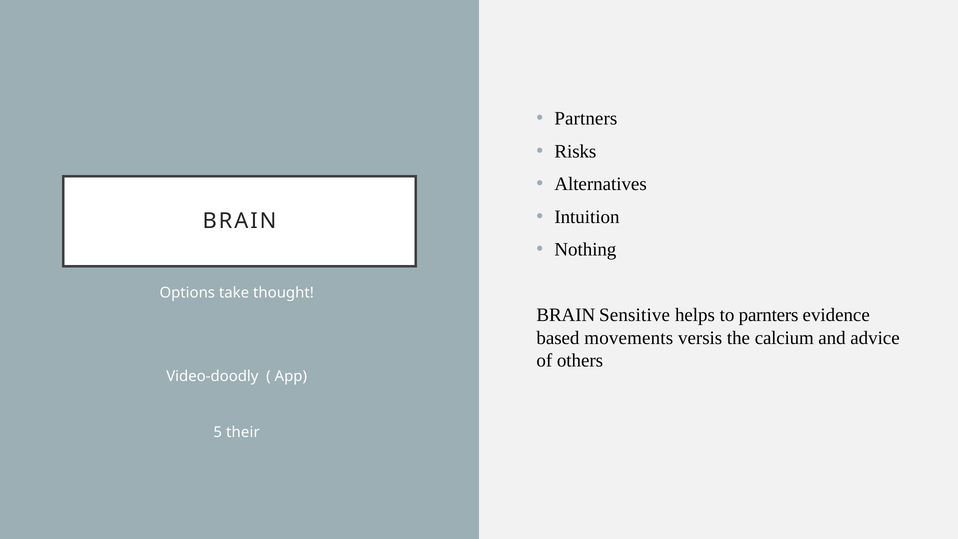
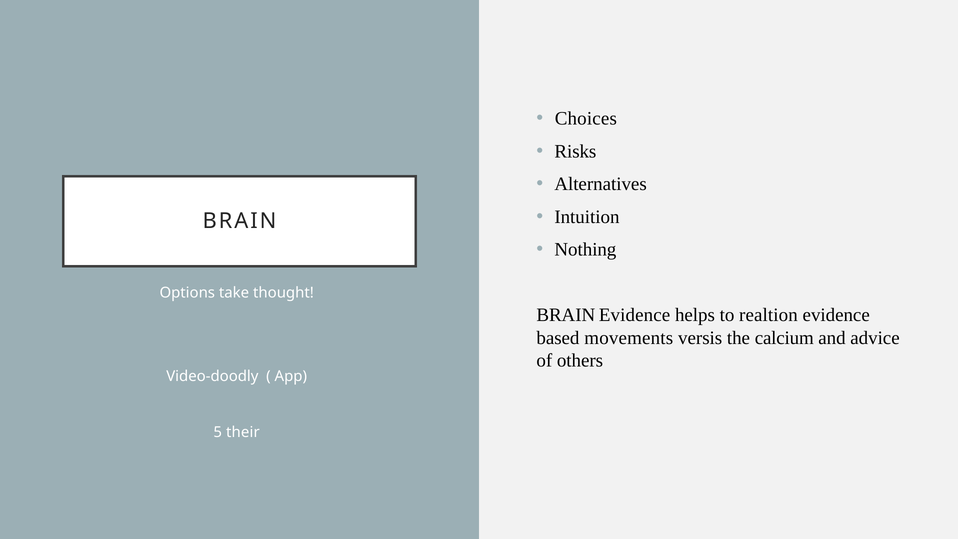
Partners: Partners -> Choices (586, 119)
BRAIN Sensitive: Sensitive -> Evidence (635, 315)
parnters: parnters -> realtion (768, 315)
